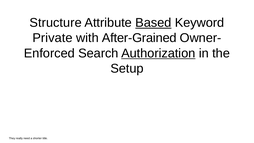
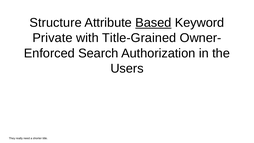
After-Grained: After-Grained -> Title-Grained (139, 38)
Authorization underline: present -> none (158, 53)
Setup: Setup -> Users (127, 68)
